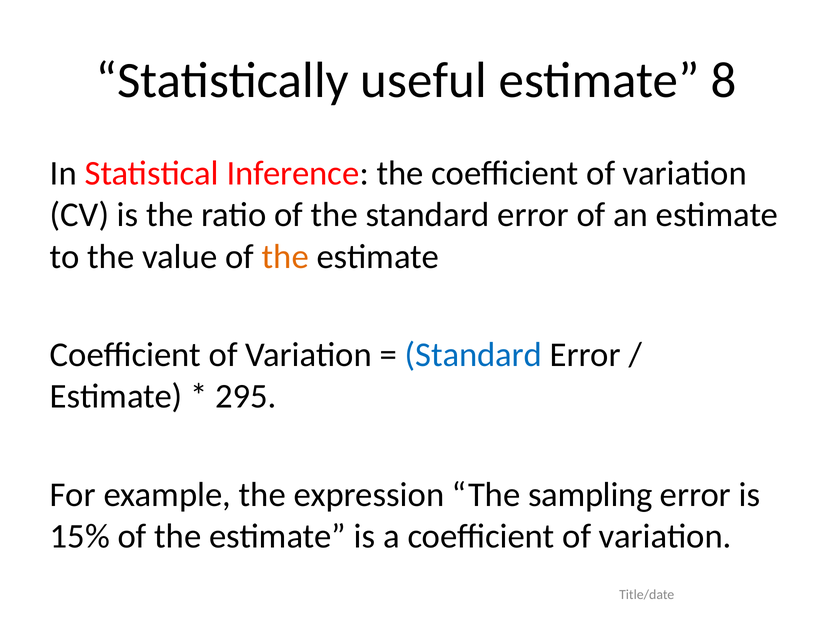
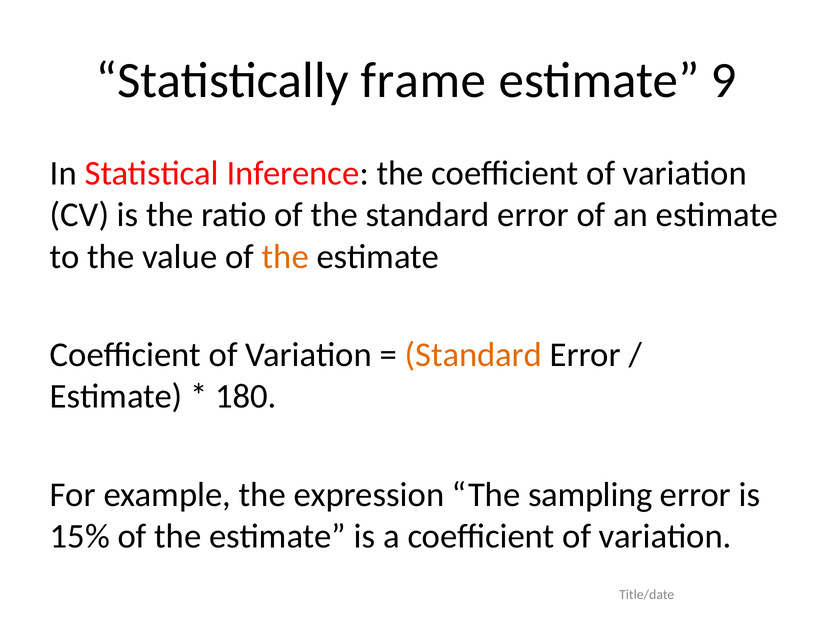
useful: useful -> frame (423, 81)
8: 8 -> 9 (724, 81)
Standard colour: blue -> orange (473, 355)
295: 295 -> 180 (246, 396)
